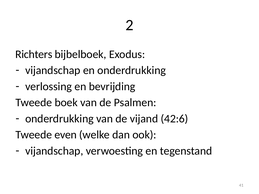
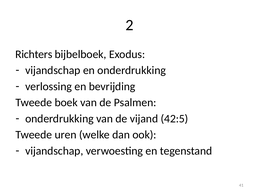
42:6: 42:6 -> 42:5 (174, 119)
even: even -> uren (66, 135)
